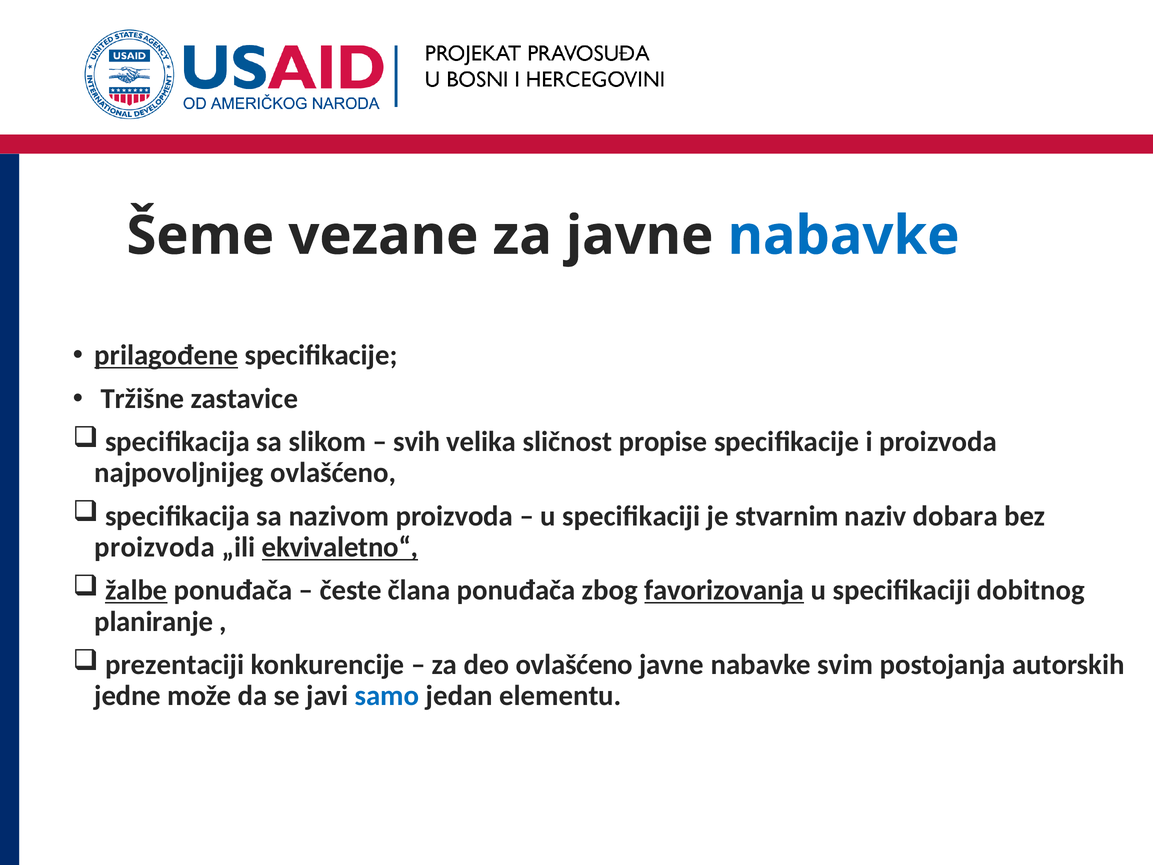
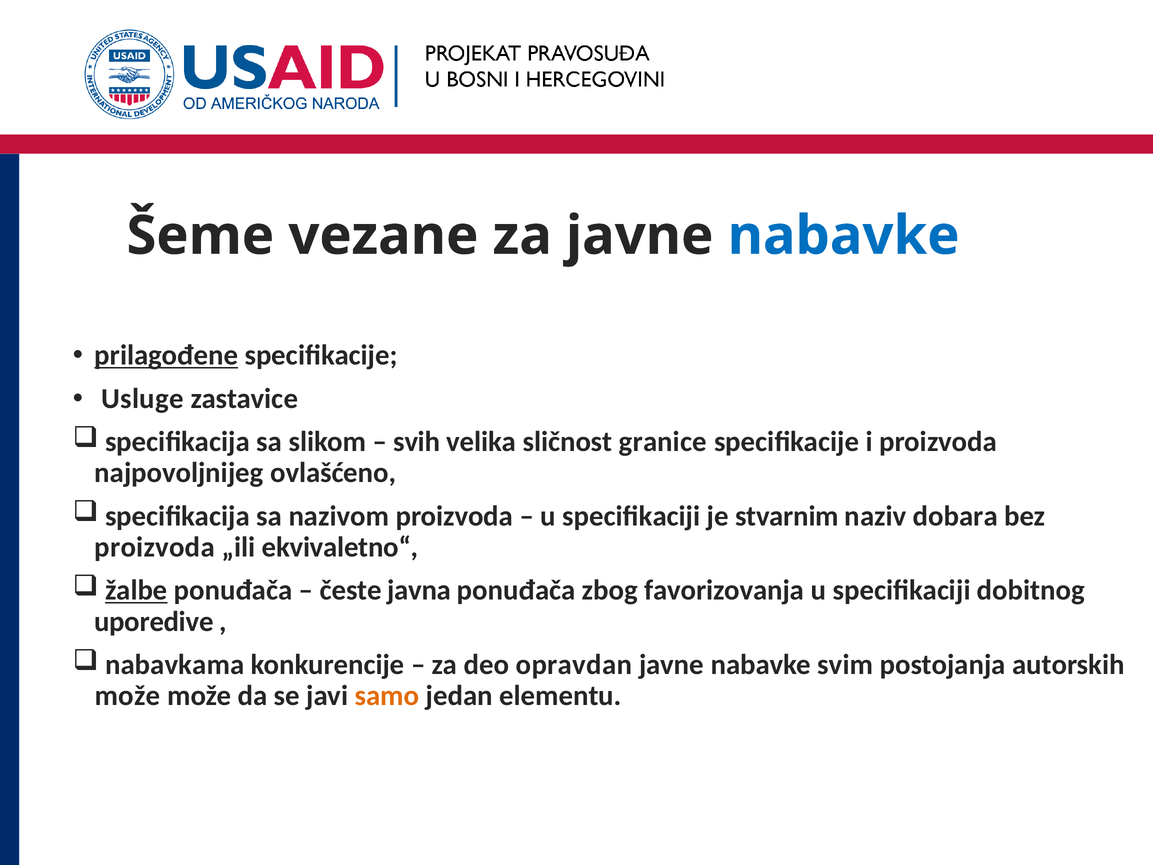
Tržišne: Tržišne -> Usluge (142, 398)
propise: propise -> granice (663, 442)
ekvivaletno“ underline: present -> none (340, 547)
člana: člana -> javna (419, 590)
favorizovanja underline: present -> none (724, 590)
planiranje: planiranje -> uporedive (154, 621)
prezentaciji: prezentaciji -> nabavkama (175, 665)
deo ovlašćeno: ovlašćeno -> opravdan (574, 665)
jedne: jedne -> može (127, 696)
samo colour: blue -> orange (387, 696)
